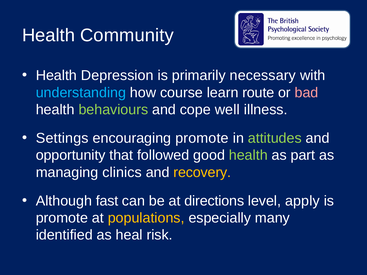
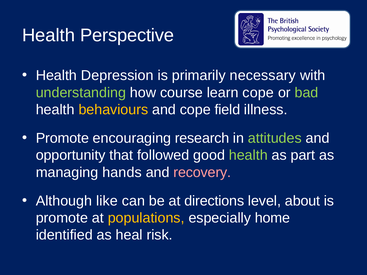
Community: Community -> Perspective (127, 35)
understanding colour: light blue -> light green (81, 93)
learn route: route -> cope (258, 93)
bad colour: pink -> light green (307, 93)
behaviours colour: light green -> yellow (113, 110)
well: well -> field (227, 110)
Settings: Settings -> Promote (62, 138)
encouraging promote: promote -> research (202, 138)
clinics: clinics -> hands (122, 172)
recovery colour: yellow -> pink (202, 172)
fast: fast -> like (107, 201)
apply: apply -> about (303, 201)
many: many -> home (272, 218)
